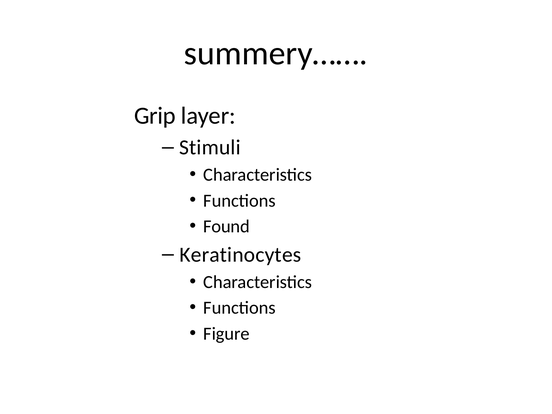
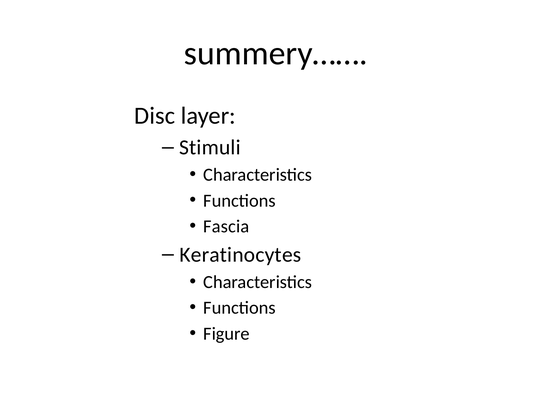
Grip: Grip -> Disc (155, 116)
Found: Found -> Fascia (226, 226)
